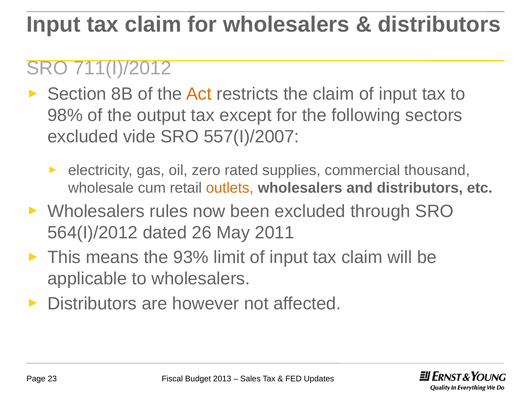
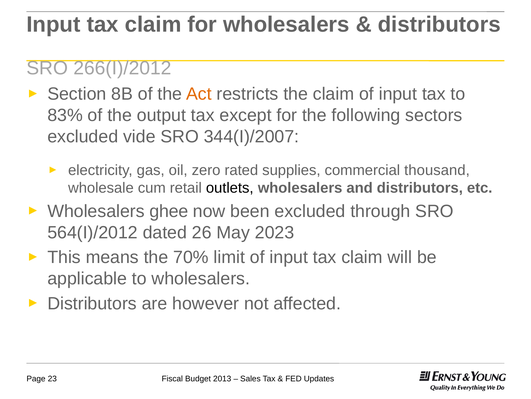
711(I)/2012: 711(I)/2012 -> 266(I)/2012 (122, 68)
98%: 98% -> 83% (65, 115)
557(I)/2007: 557(I)/2007 -> 344(I)/2007 (251, 136)
outlets colour: orange -> black (230, 188)
rules: rules -> ghee (169, 211)
2011: 2011 -> 2023 (275, 232)
93%: 93% -> 70% (191, 257)
